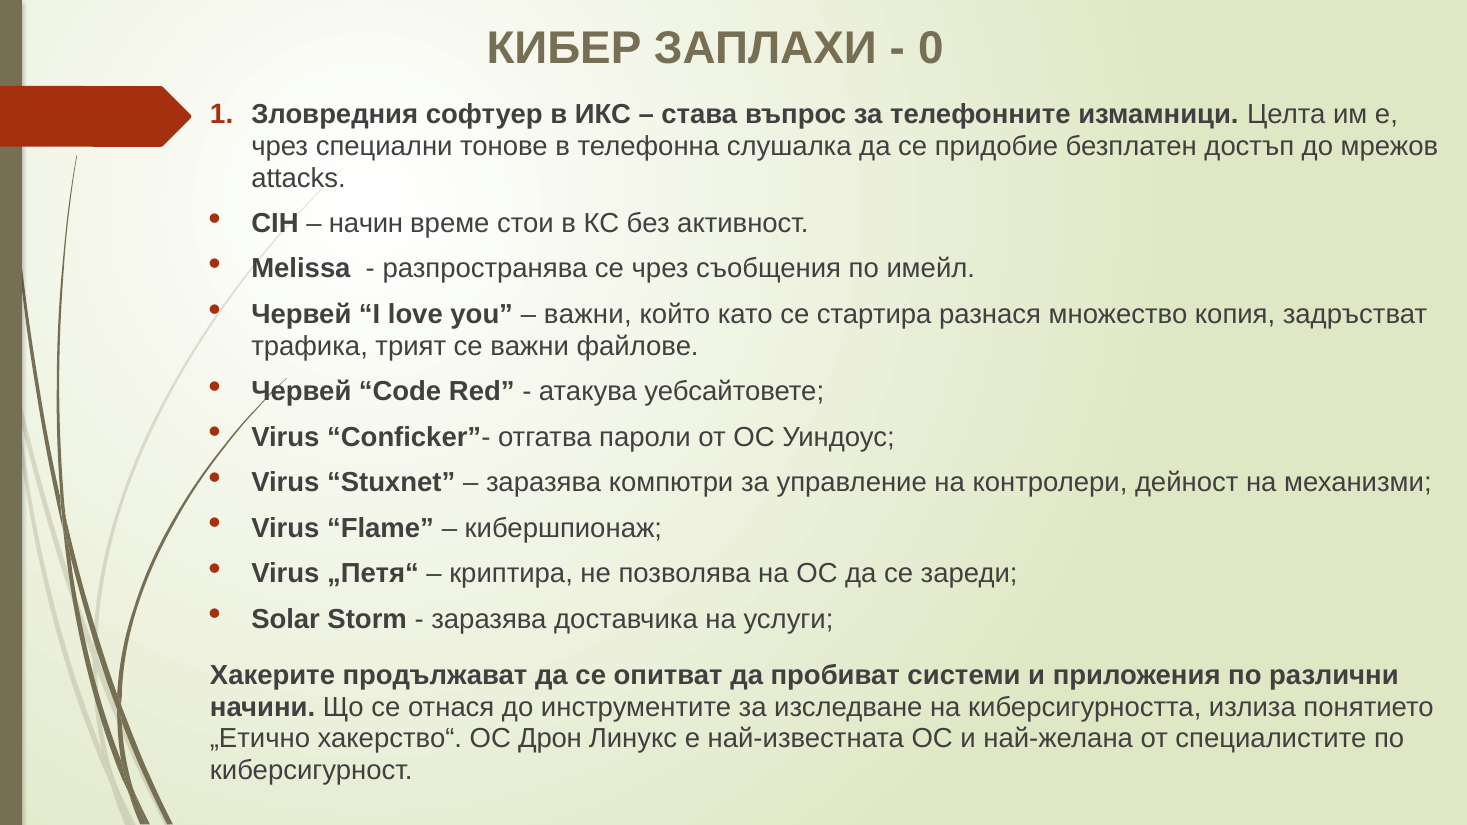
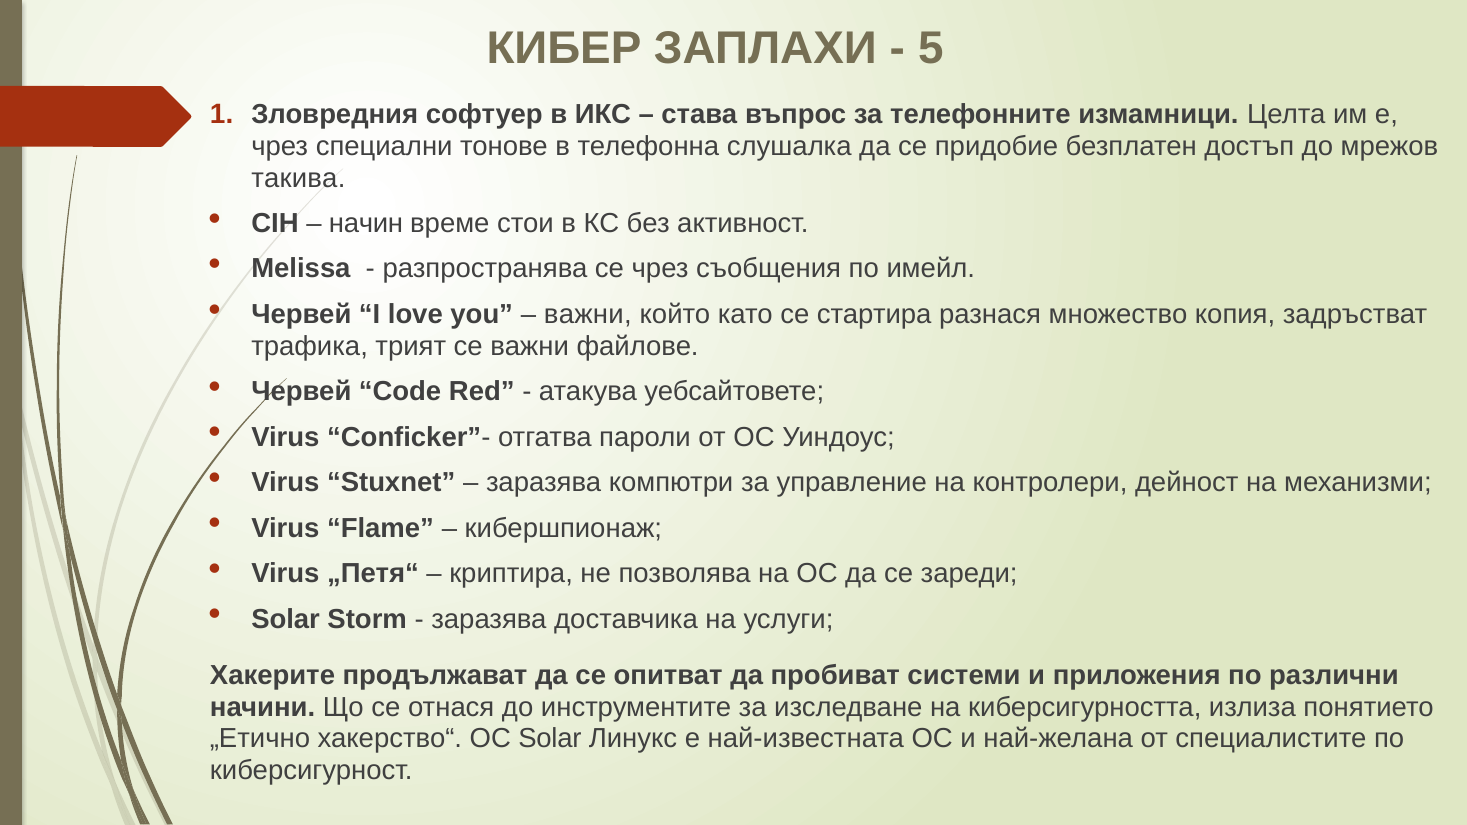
0: 0 -> 5 (931, 49)
attacks: attacks -> такива (298, 178)
ОС Дрон: Дрон -> Solar (550, 739)
